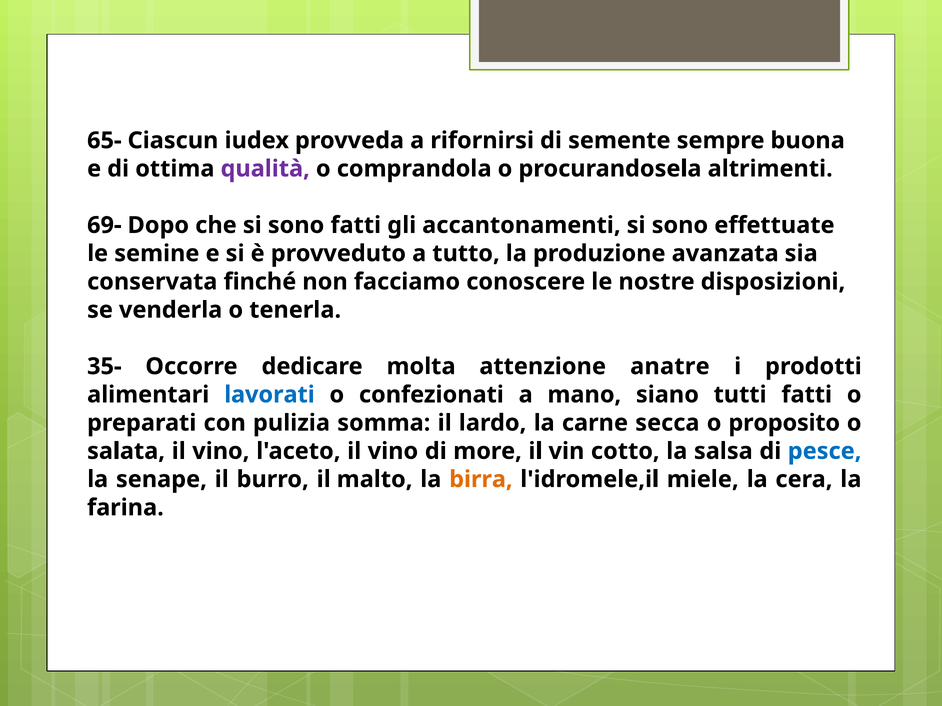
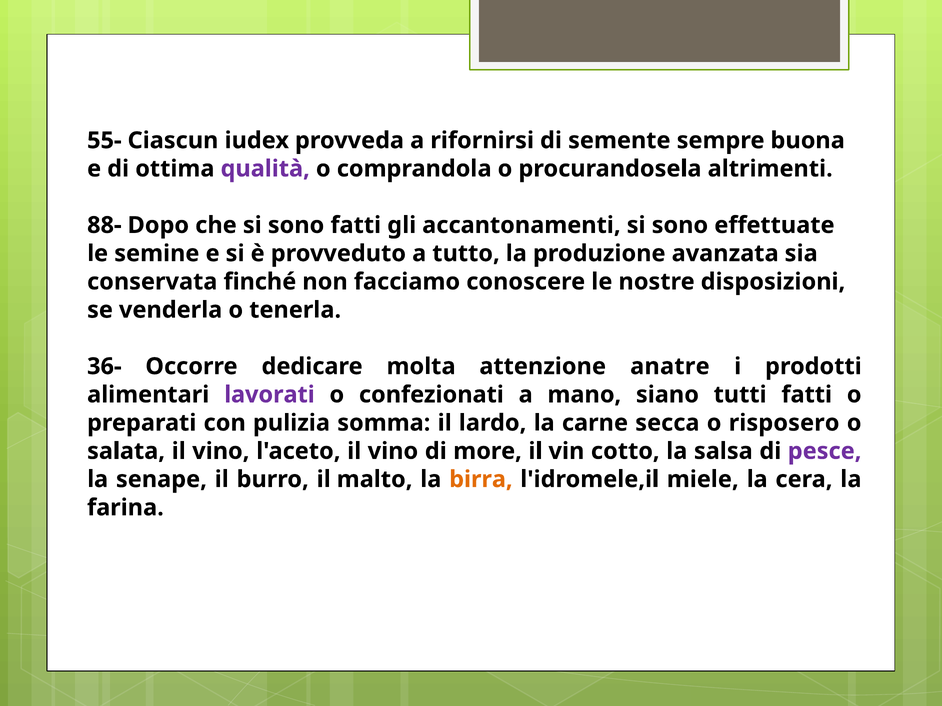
65-: 65- -> 55- (104, 141)
69-: 69- -> 88- (104, 225)
35-: 35- -> 36- (104, 367)
lavorati colour: blue -> purple (269, 395)
proposito: proposito -> risposero (784, 423)
pesce colour: blue -> purple (825, 451)
